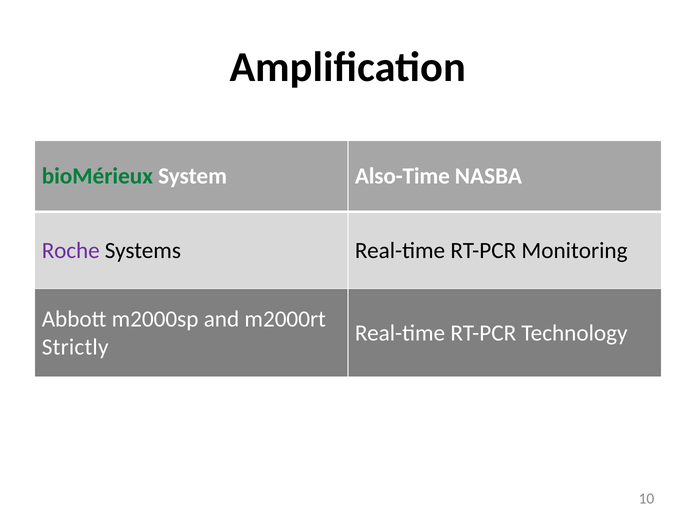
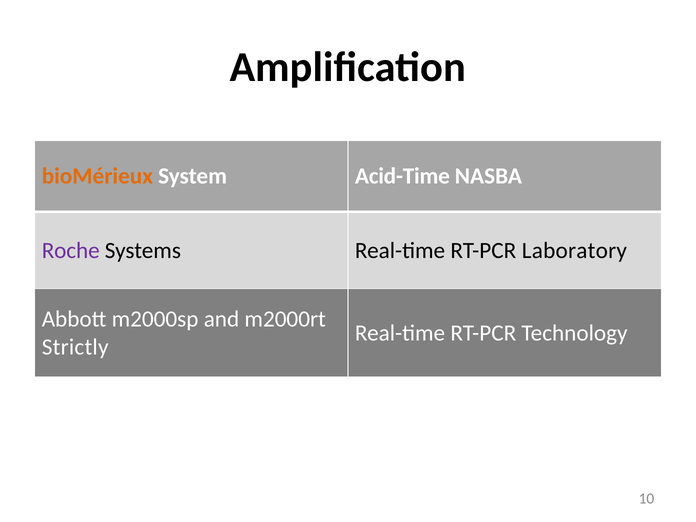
bioMérieux colour: green -> orange (97, 176)
Also-Time: Also-Time -> Acid-Time (402, 176)
Monitoring: Monitoring -> Laboratory (574, 250)
